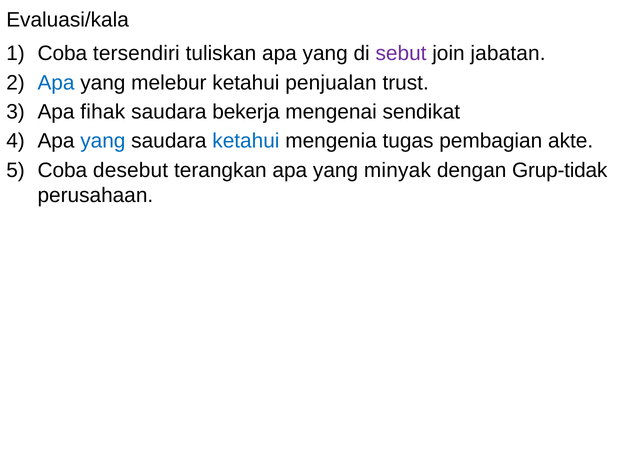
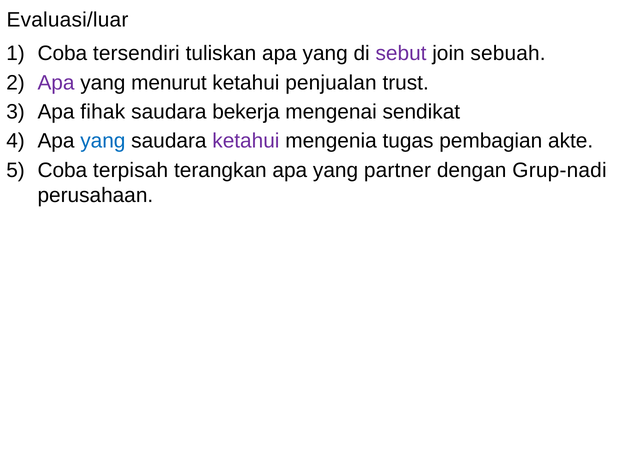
Evaluasi/kala: Evaluasi/kala -> Evaluasi/luar (67, 20)
jabatan: jabatan -> sebuah (508, 54)
Apa colour: blue -> purple (56, 83)
melebur: melebur -> menurut (169, 83)
ketahui colour: blue -> purple (246, 141)
desebut: desebut -> terpisah (131, 170)
minyak: minyak -> partner (397, 170)
Grup-tidak: Grup-tidak -> Grup-nadi (560, 170)
